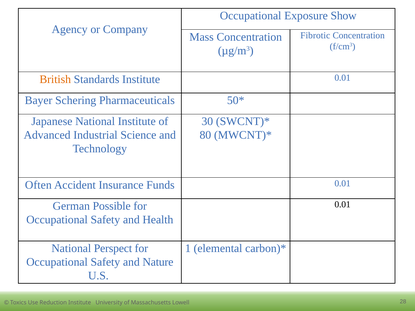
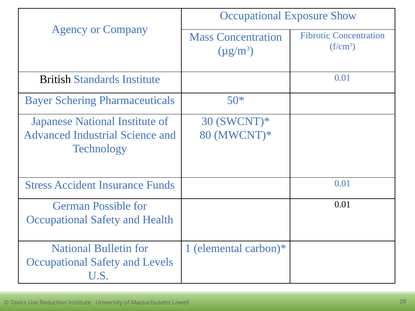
British colour: orange -> black (55, 79)
Often: Often -> Stress (38, 185)
Perspect: Perspect -> Bulletin (113, 249)
Nature: Nature -> Levels (158, 262)
